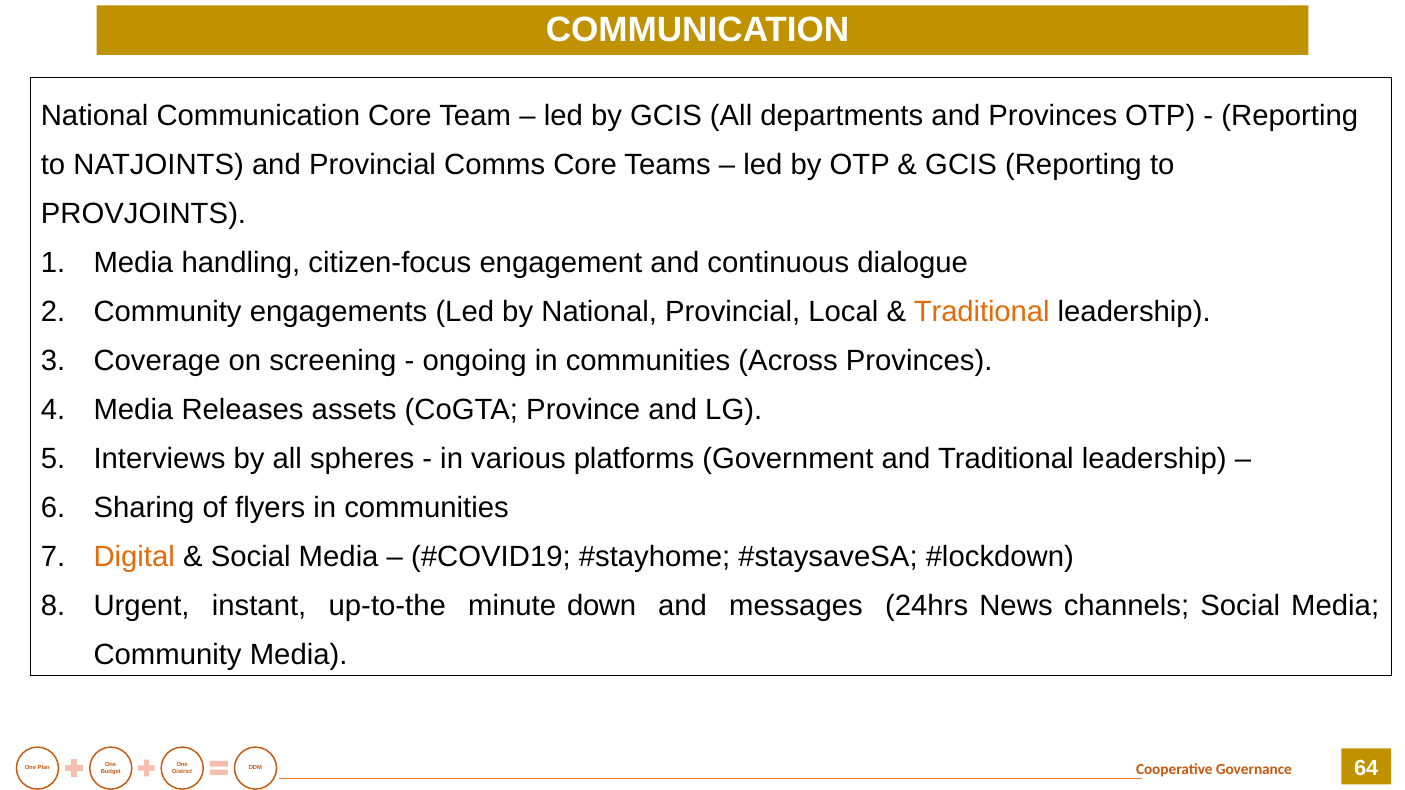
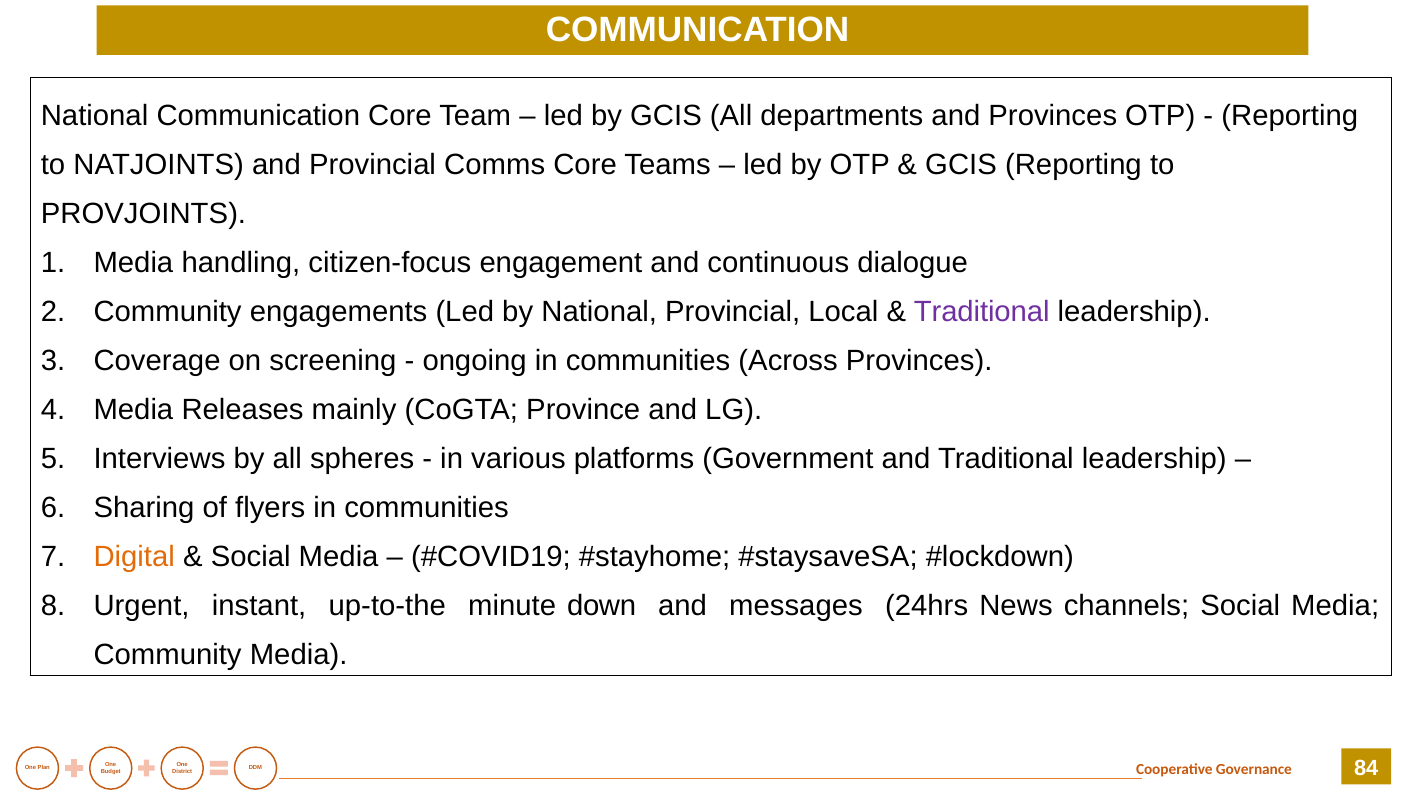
Traditional colour: orange -> purple (982, 312)
assets: assets -> mainly (354, 410)
64: 64 -> 84 (1366, 768)
